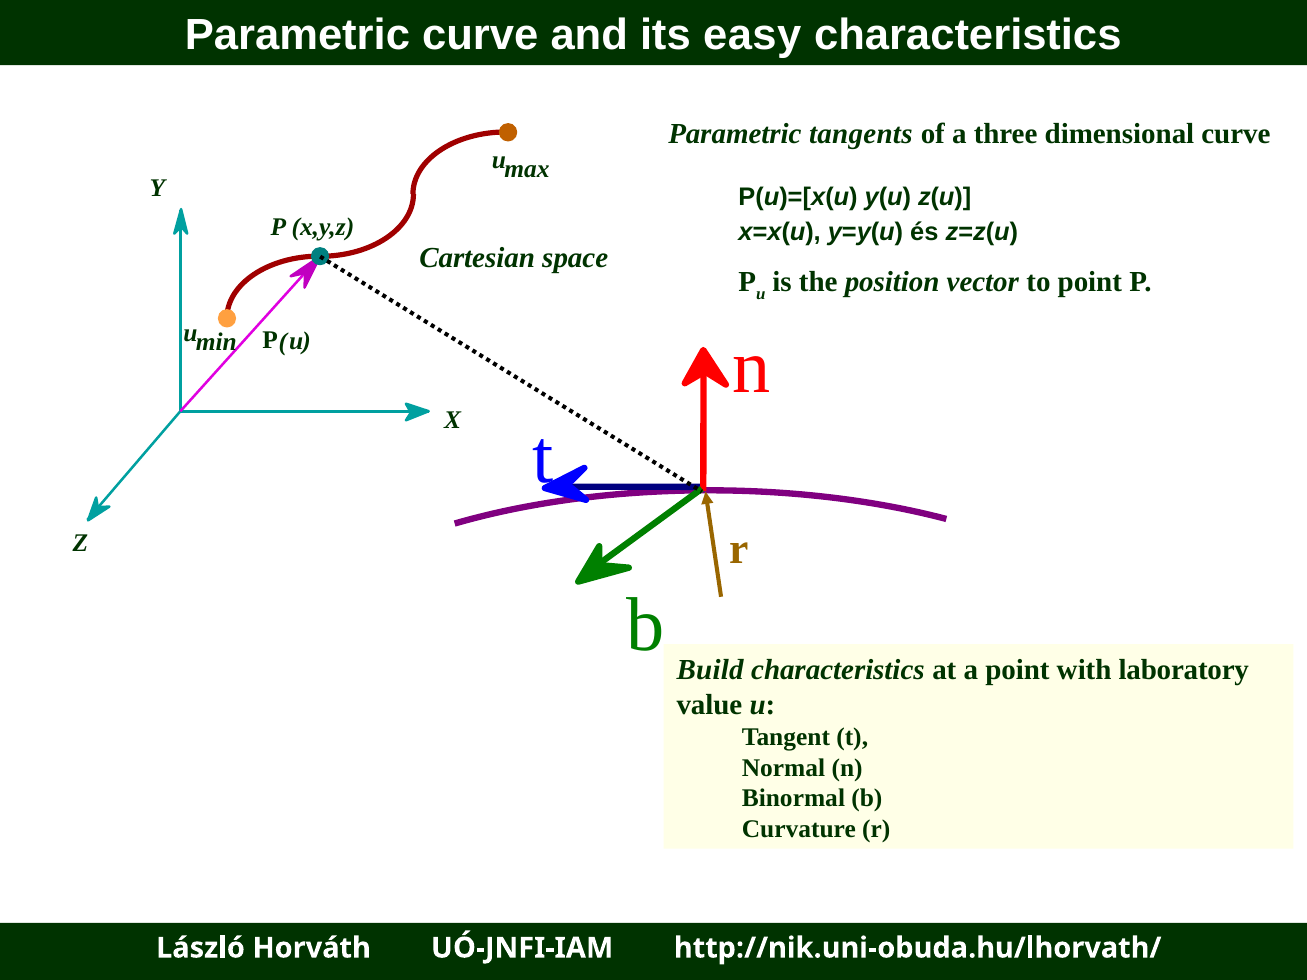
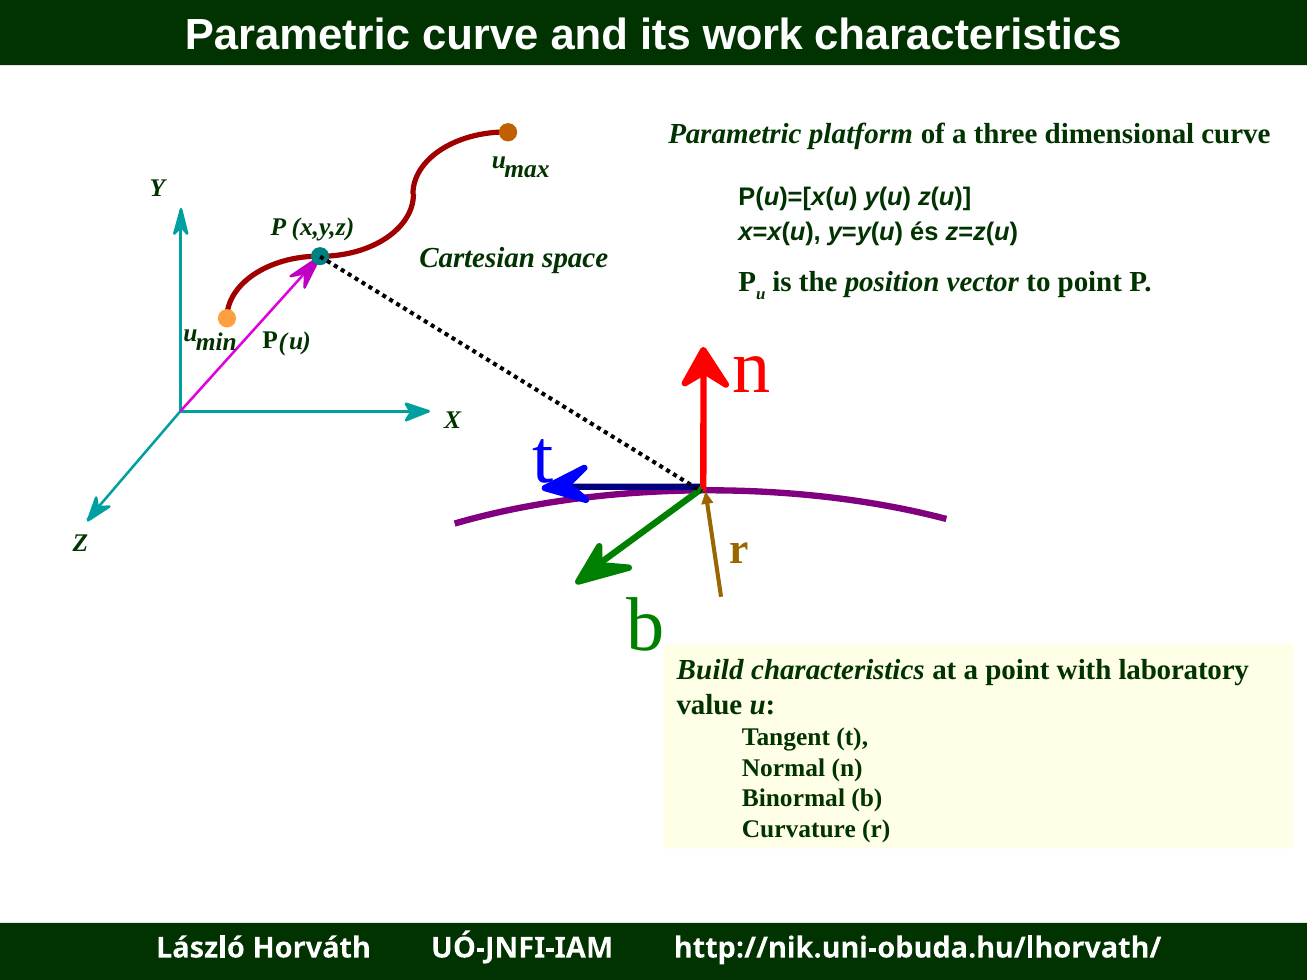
easy: easy -> work (753, 36)
tangents: tangents -> platform (861, 134)
